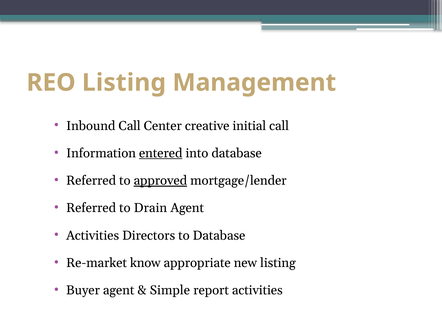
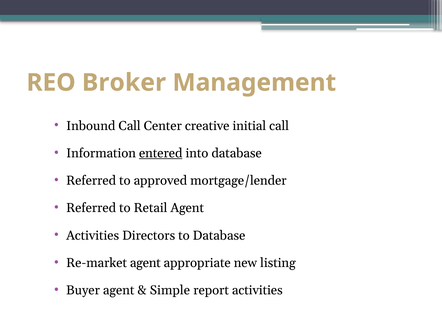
REO Listing: Listing -> Broker (124, 83)
approved underline: present -> none (160, 181)
Drain: Drain -> Retail (151, 208)
Re-market know: know -> agent (145, 263)
